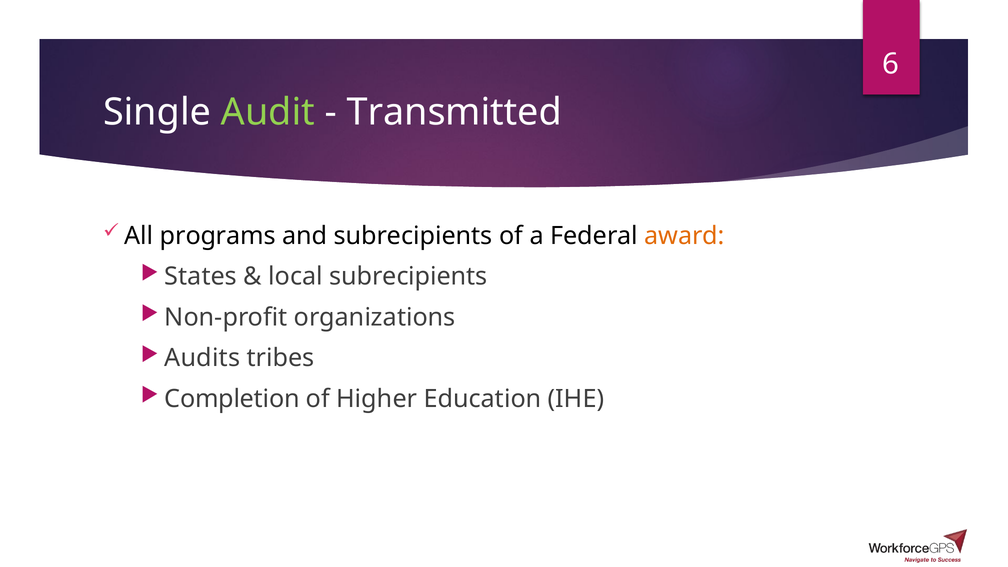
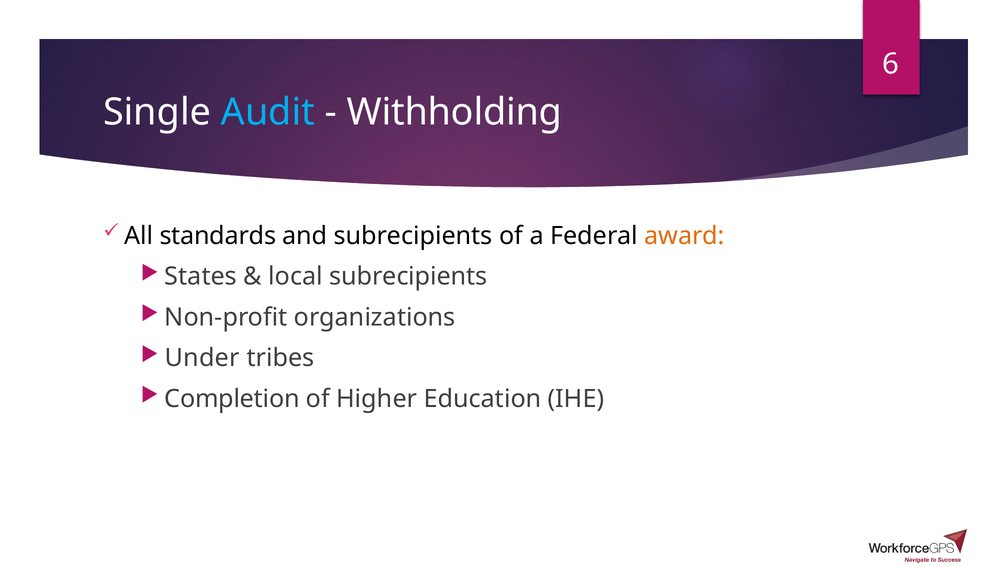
Audit colour: light green -> light blue (268, 112)
Transmitted: Transmitted -> Withholding (454, 112)
programs: programs -> standards (218, 236)
Audits: Audits -> Under (202, 358)
